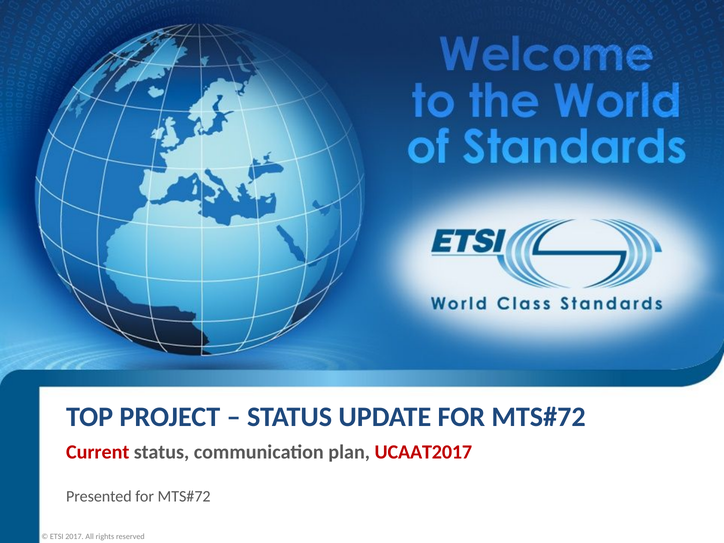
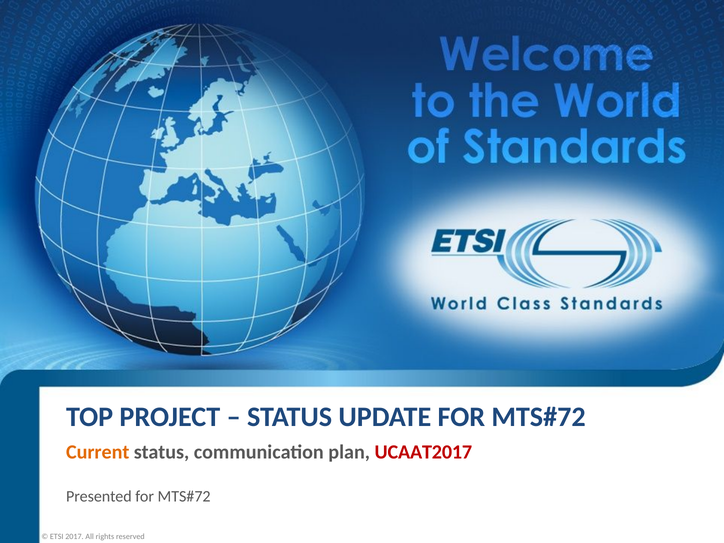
Current colour: red -> orange (98, 452)
